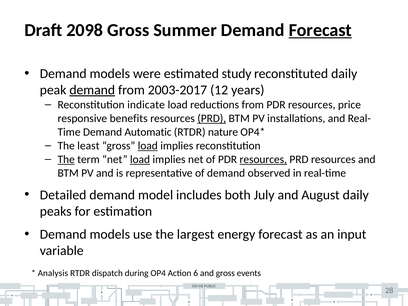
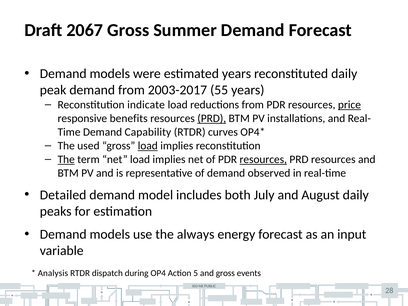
2098: 2098 -> 2067 (85, 30)
Forecast underline: present -> none (320, 30)
estimated study: study -> years (237, 74)
demand underline: present -> none (92, 90)
12: 12 -> 55 (219, 90)
price underline: none -> present (349, 105)
Automatic: Automatic -> Capability (148, 132)
nature: nature -> curves (223, 132)
least: least -> used (88, 146)
load underline: present -> none (140, 159)
largest: largest -> always (196, 234)
6: 6 -> 5 (196, 273)
